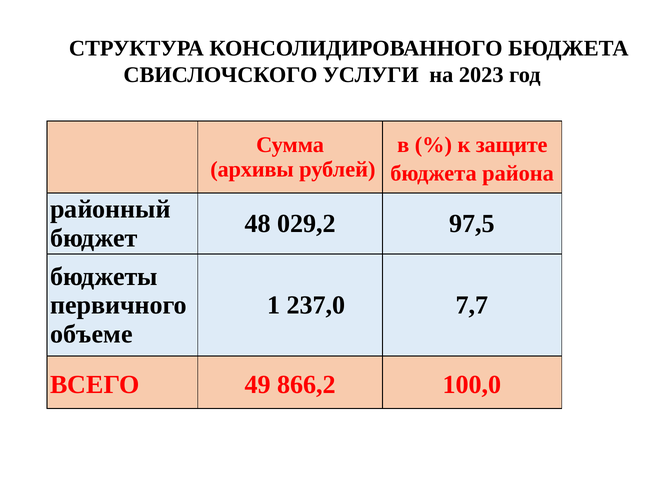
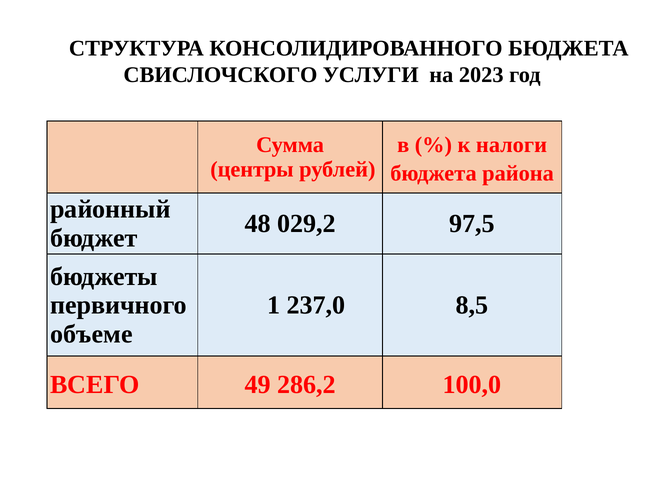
защите: защите -> налоги (512, 145)
архивы: архивы -> центры (252, 170)
7,7: 7,7 -> 8,5 (472, 306)
866,2: 866,2 -> 286,2 (306, 385)
